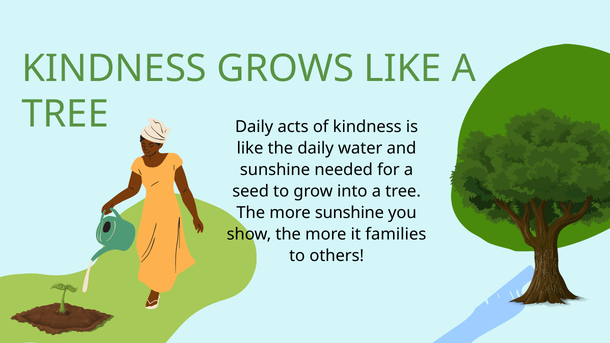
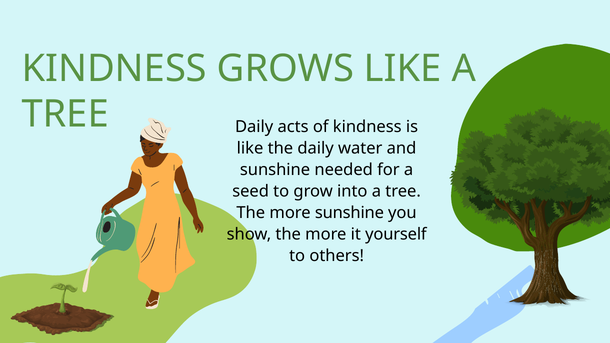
families: families -> yourself (396, 234)
